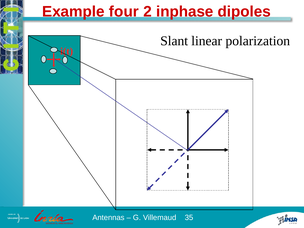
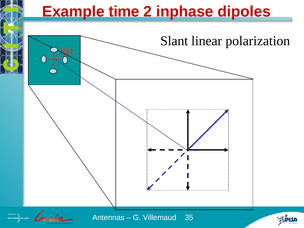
four: four -> time (124, 12)
